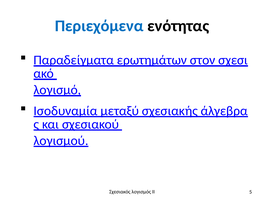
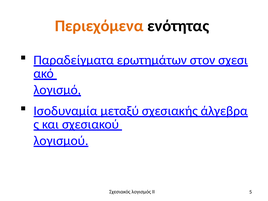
Περιεχόμενα colour: blue -> orange (99, 26)
